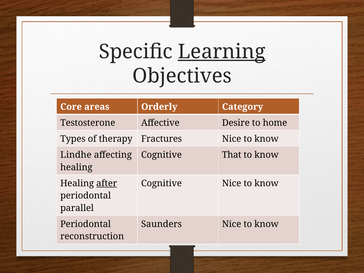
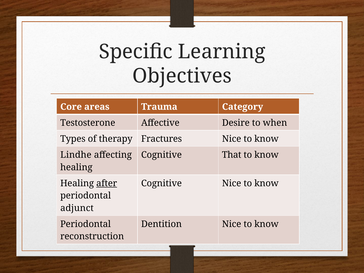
Learning underline: present -> none (222, 52)
Orderly: Orderly -> Trauma (159, 107)
home: home -> when (275, 123)
parallel: parallel -> adjunct (77, 208)
Saunders: Saunders -> Dentition (161, 224)
